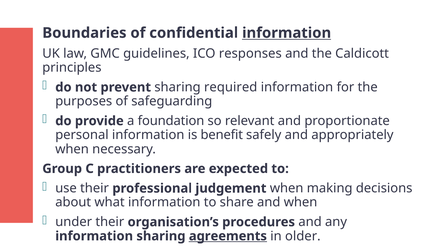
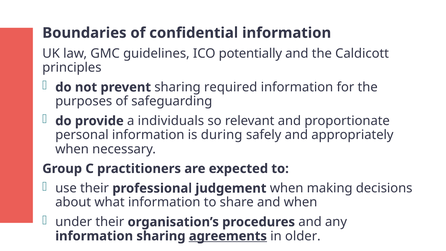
information underline: present -> none (287, 33)
responses: responses -> potentially (250, 54)
foundation: foundation -> individuals (171, 121)
benefit: benefit -> during (222, 135)
